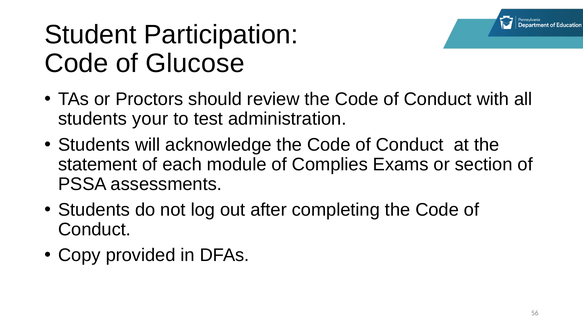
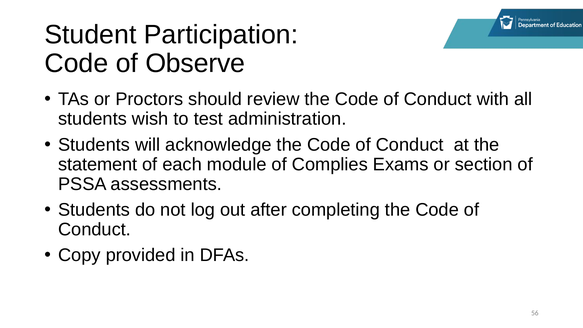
Glucose: Glucose -> Observe (195, 63)
your: your -> wish (150, 119)
